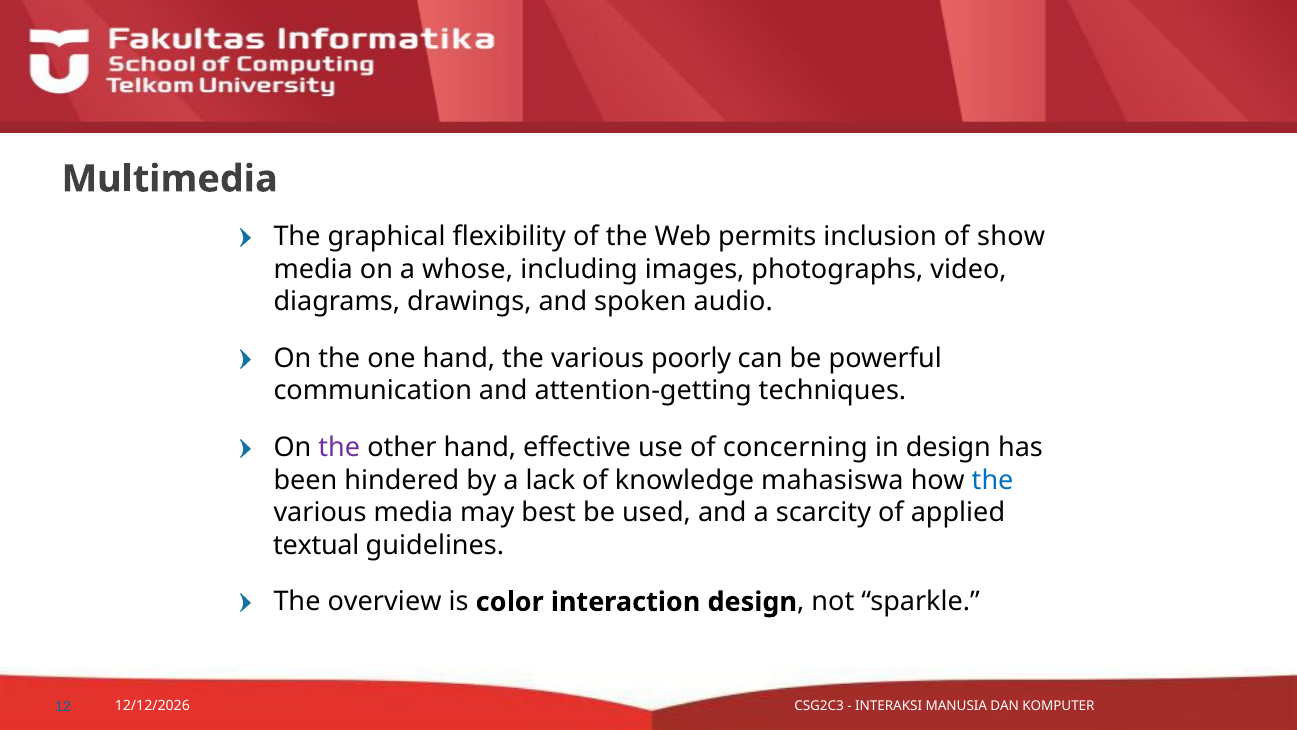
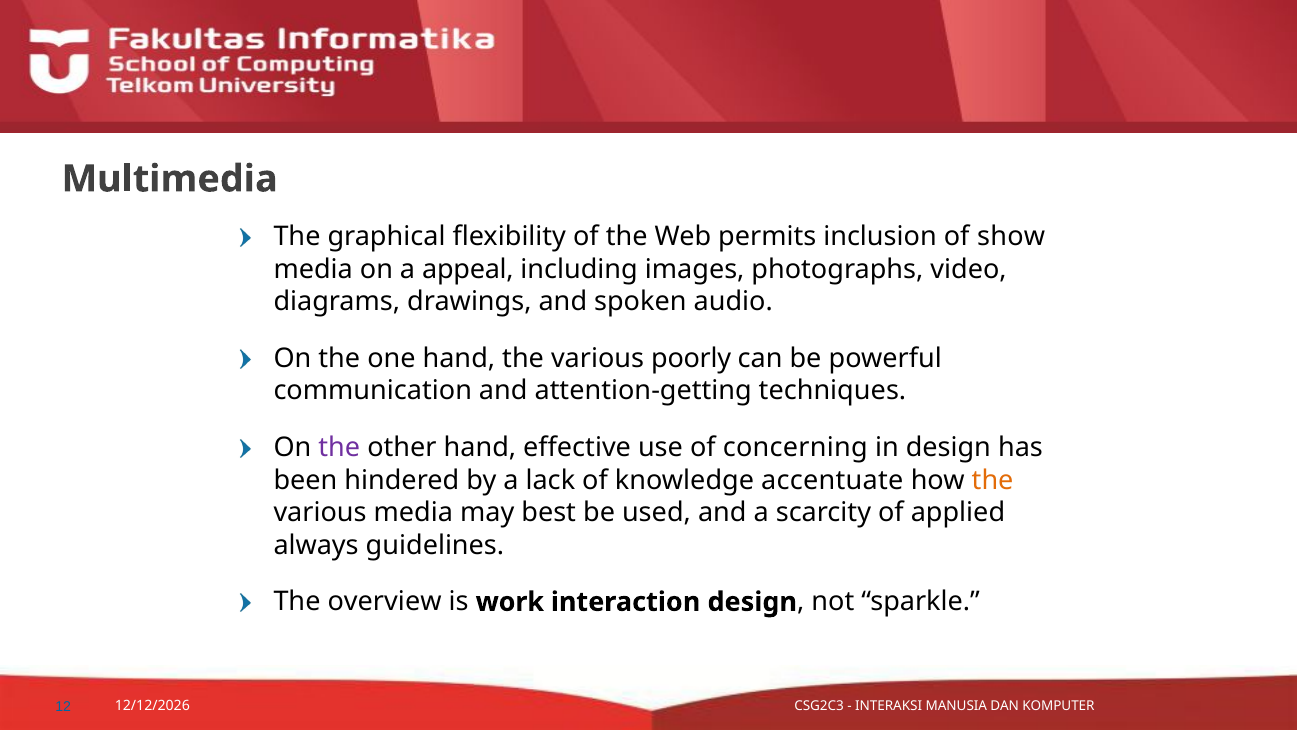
whose: whose -> appeal (468, 269)
mahasiswa: mahasiswa -> accentuate (832, 480)
the colour: blue -> orange (993, 480)
textual: textual -> always (316, 545)
color: color -> work (510, 602)
